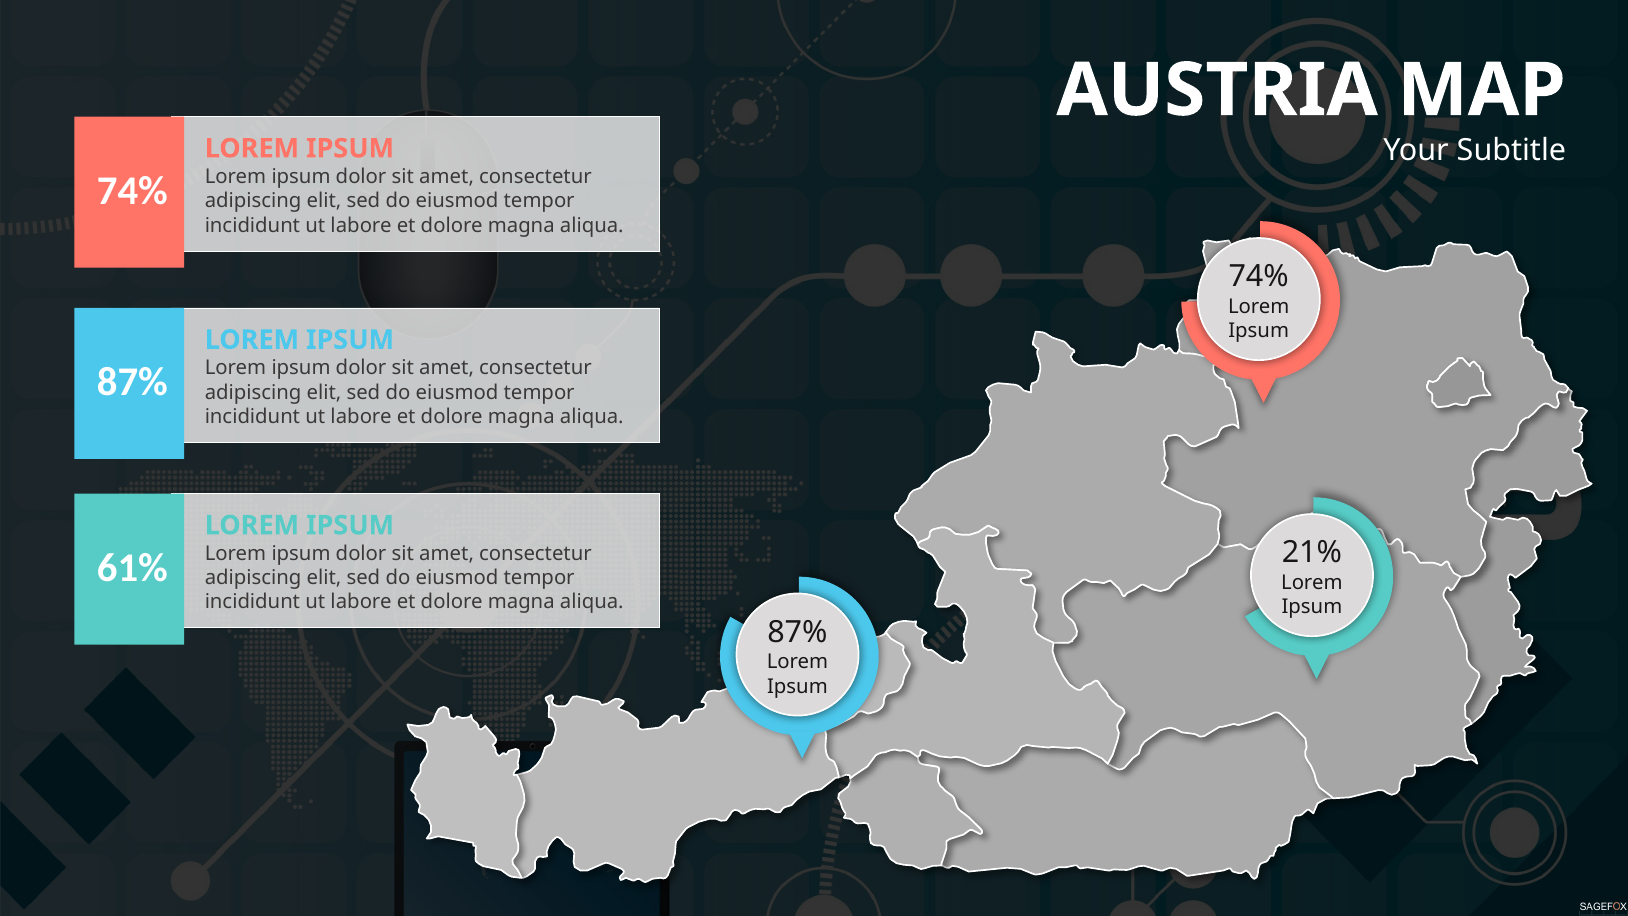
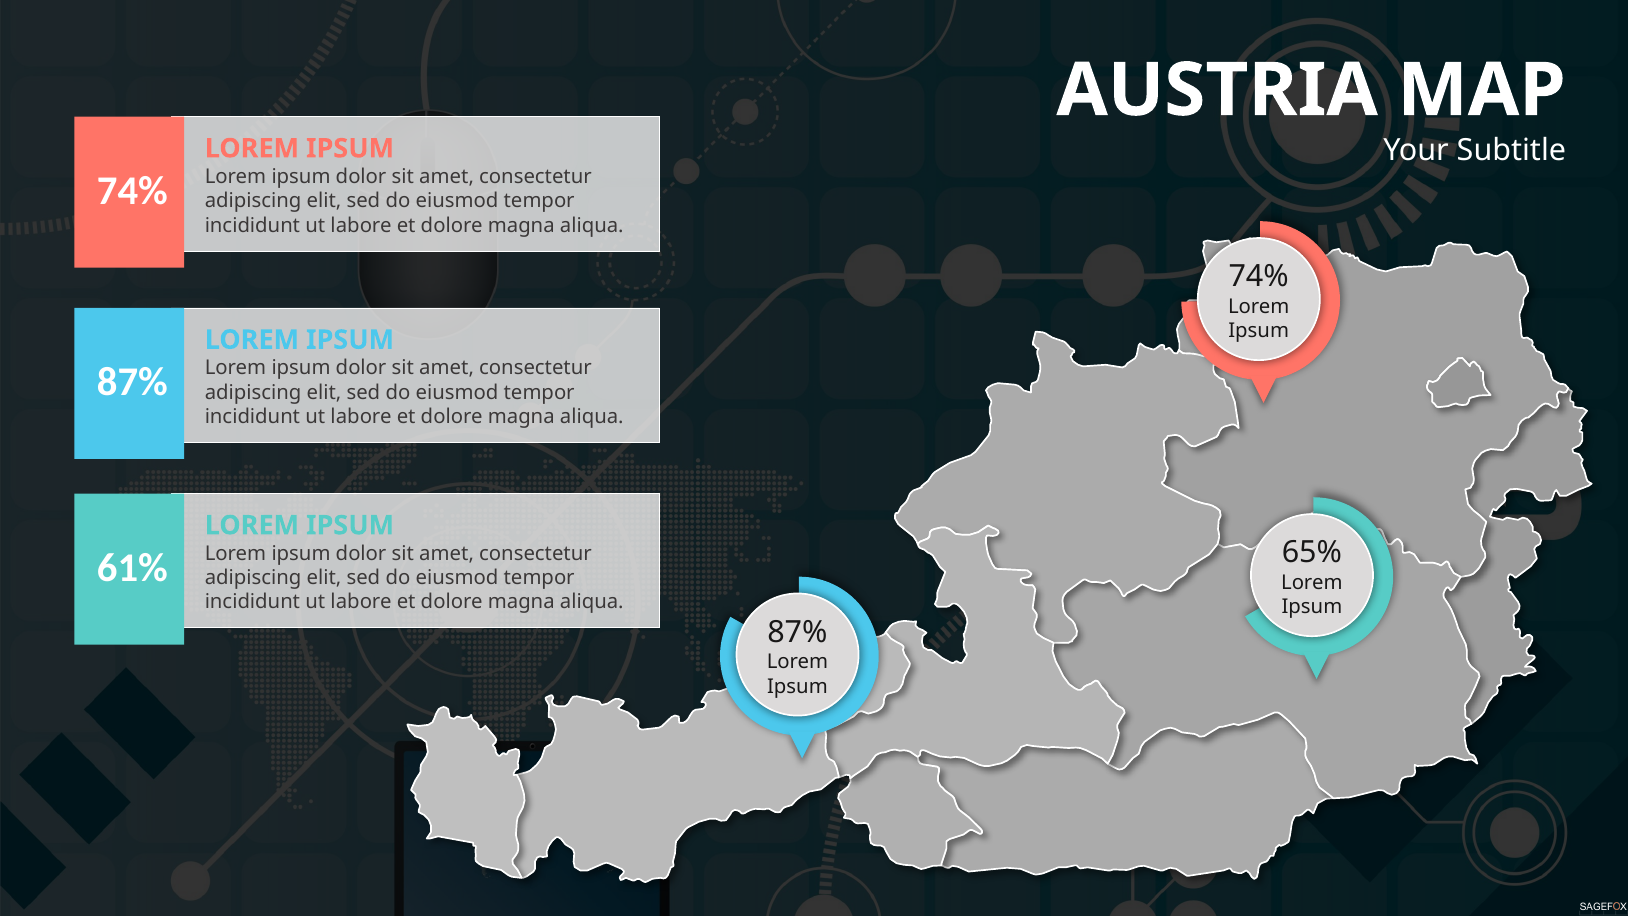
21%: 21% -> 65% (1312, 553)
